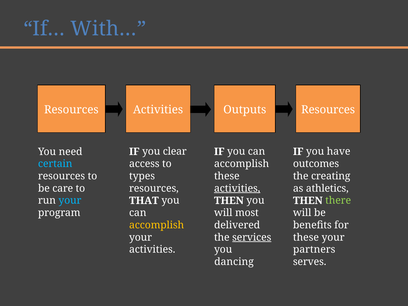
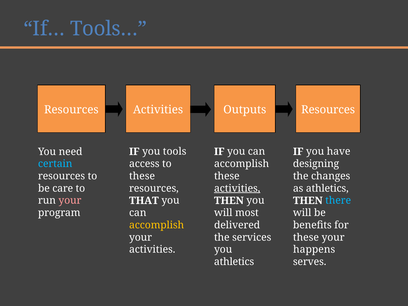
With…: With… -> Tools… (109, 29)
clear: clear -> tools (175, 152)
outcomes: outcomes -> designing (316, 164)
types: types -> these (142, 176)
creating: creating -> changes (331, 176)
your colour: light blue -> pink (70, 201)
there colour: light green -> light blue (338, 201)
services underline: present -> none (252, 237)
partners: partners -> happens (314, 250)
dancing: dancing -> athletics (234, 262)
